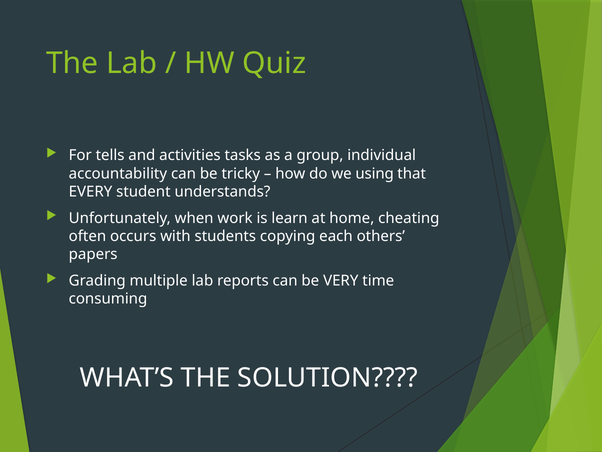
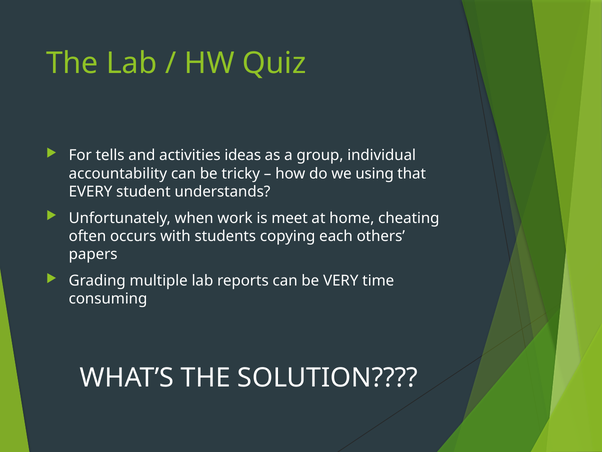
tasks: tasks -> ideas (243, 155)
learn: learn -> meet (290, 218)
